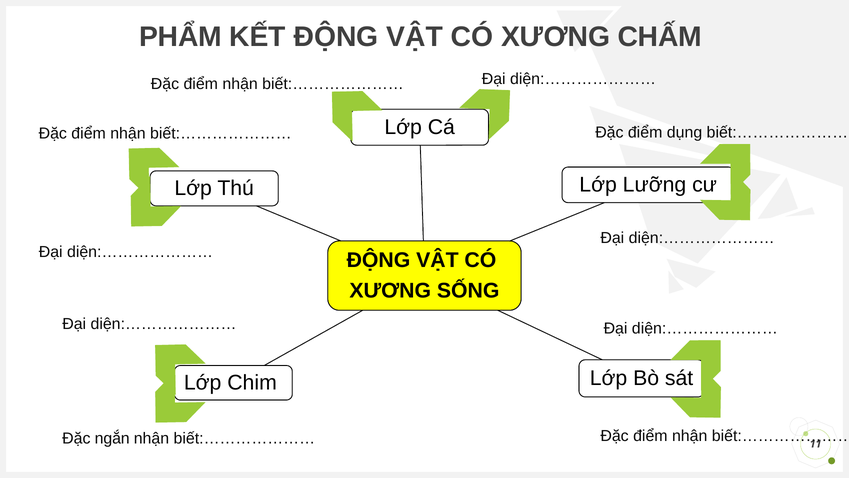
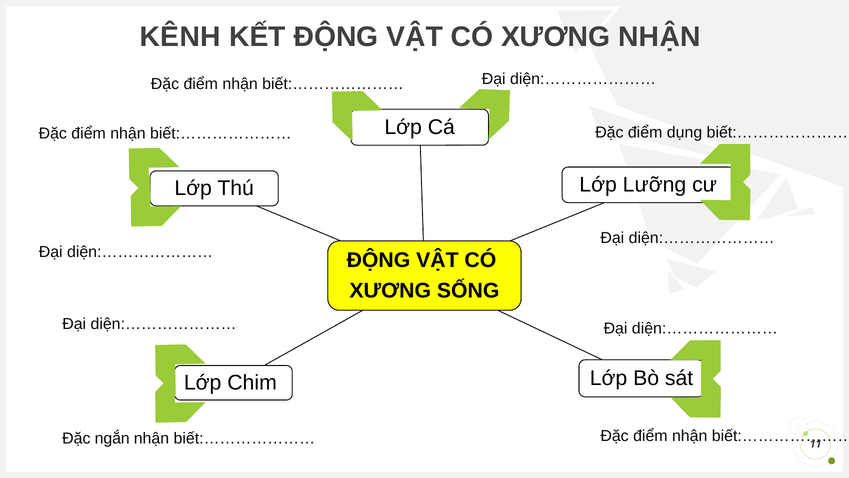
PHẨM: PHẨM -> KÊNH (180, 37)
XƯƠNG CHẤM: CHẤM -> NHẬN (660, 37)
